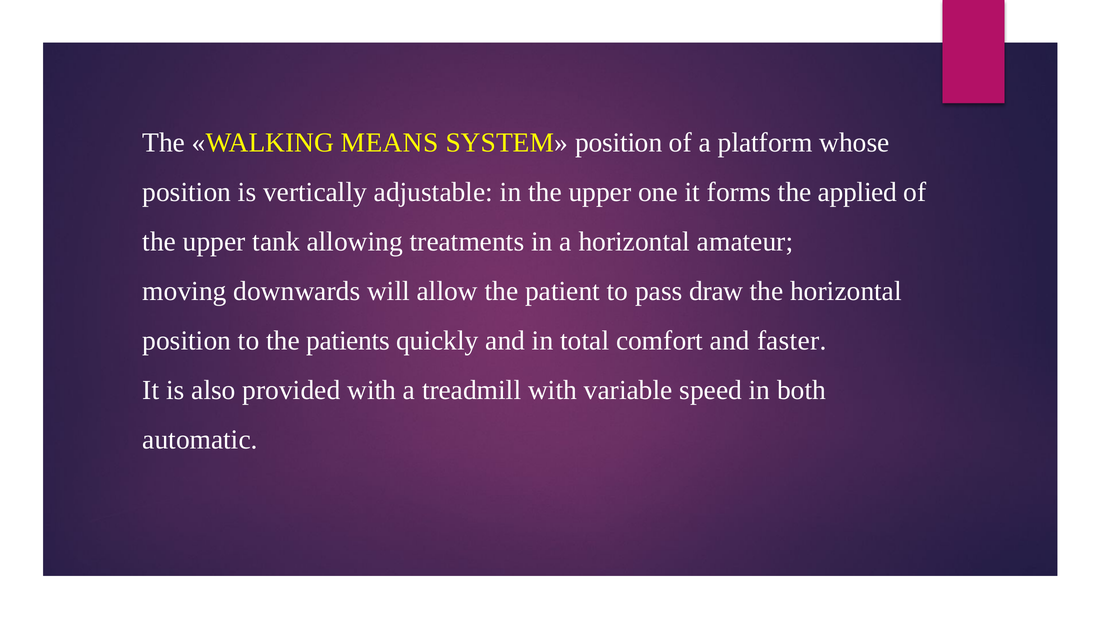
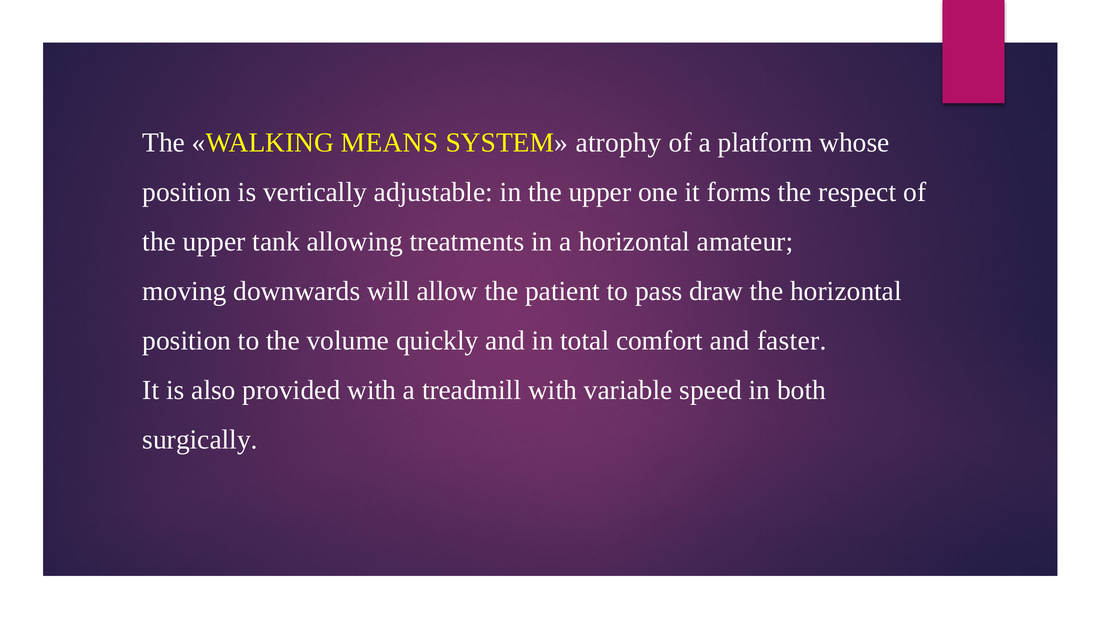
SYSTEM position: position -> atrophy (618, 143)
applied: applied -> respect (857, 192)
patients: patients -> volume (348, 341)
automatic: automatic -> surgically (200, 440)
